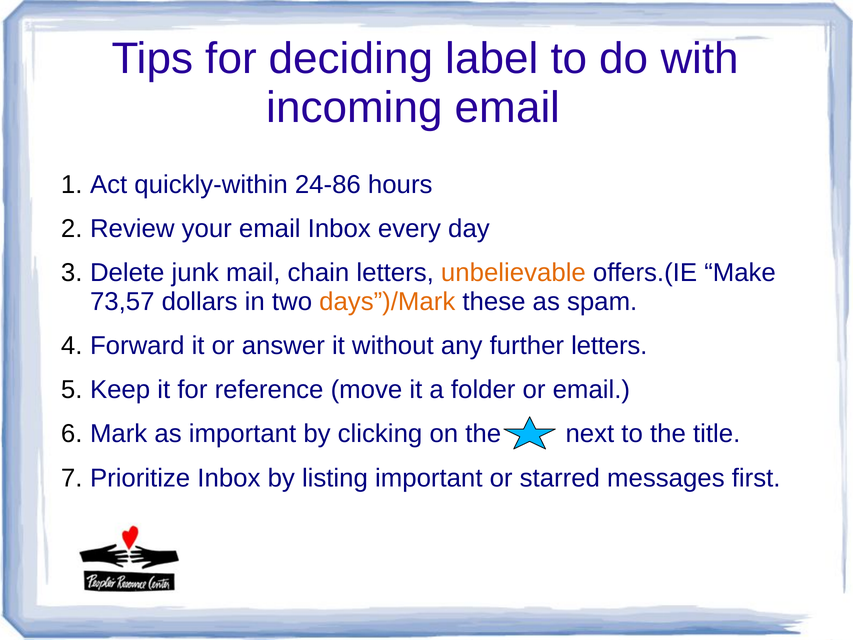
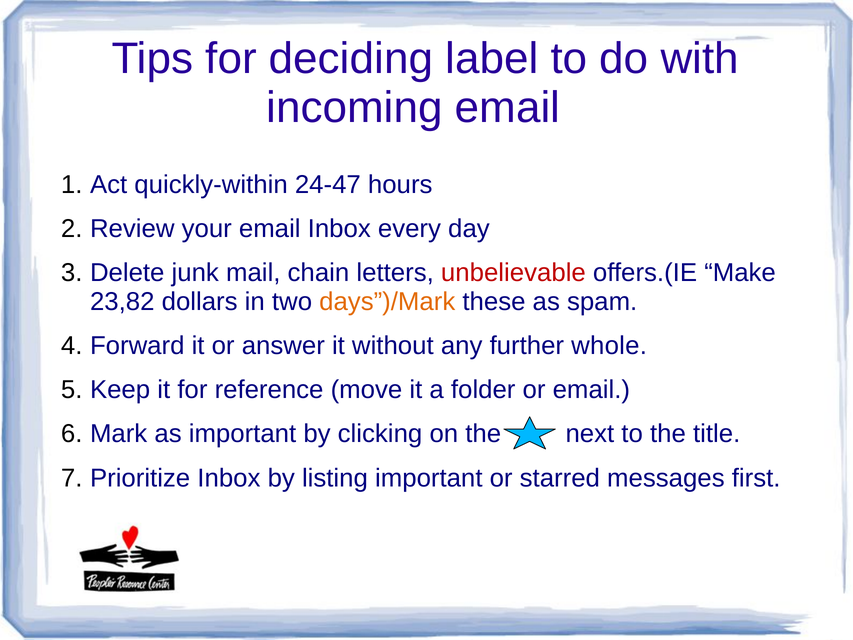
24-86: 24-86 -> 24-47 (328, 184)
unbelievable colour: orange -> red (513, 273)
73,57: 73,57 -> 23,82 (122, 301)
further letters: letters -> whole (609, 346)
